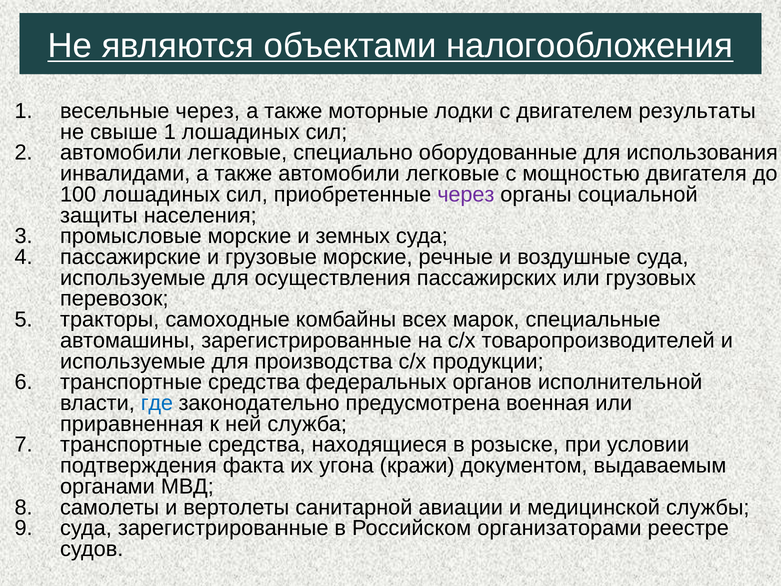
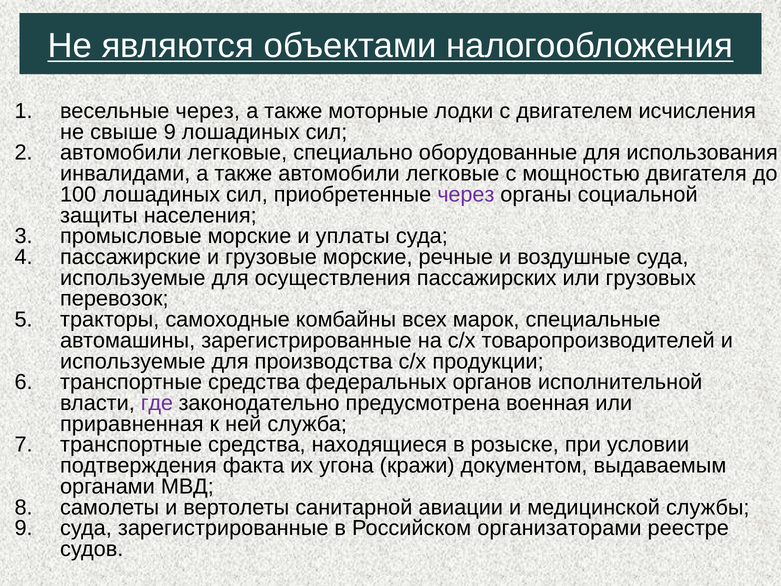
результаты: результаты -> исчисления (697, 111)
свыше 1: 1 -> 9 (170, 132)
земных: земных -> уплаты (353, 236)
где colour: blue -> purple (157, 403)
